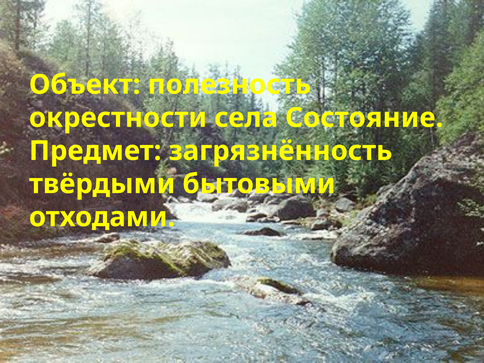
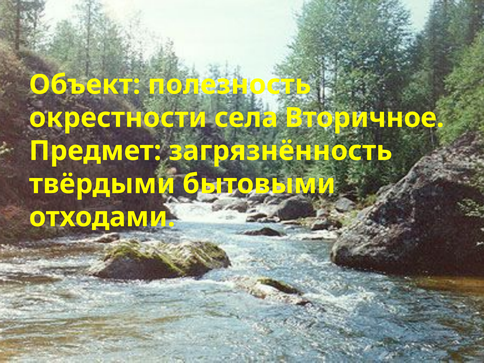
Состояние: Состояние -> Вторичное (364, 118)
